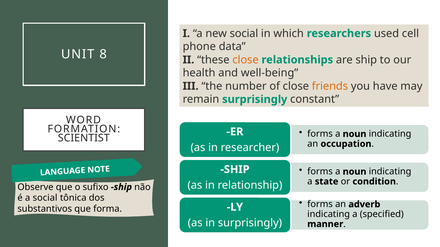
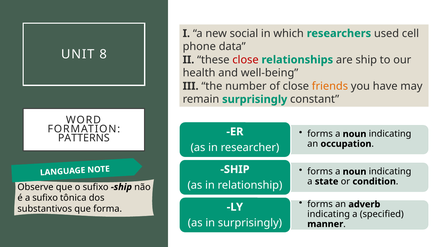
close colour: orange -> red (246, 60)
SCIENTIST: SCIENTIST -> PATTERNS (84, 138)
a social: social -> sufixo (45, 198)
